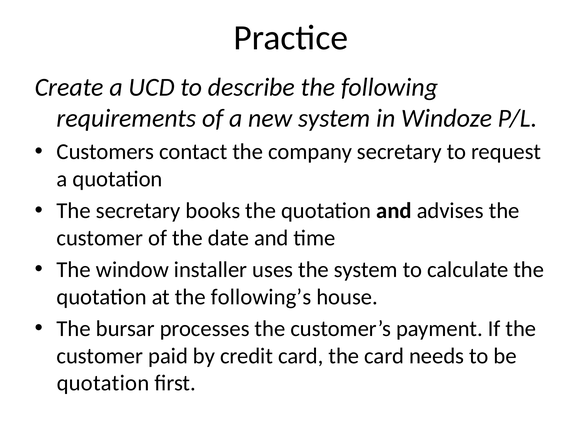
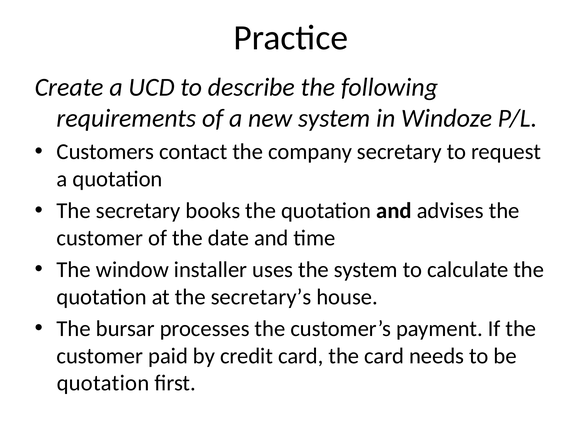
following’s: following’s -> secretary’s (261, 297)
